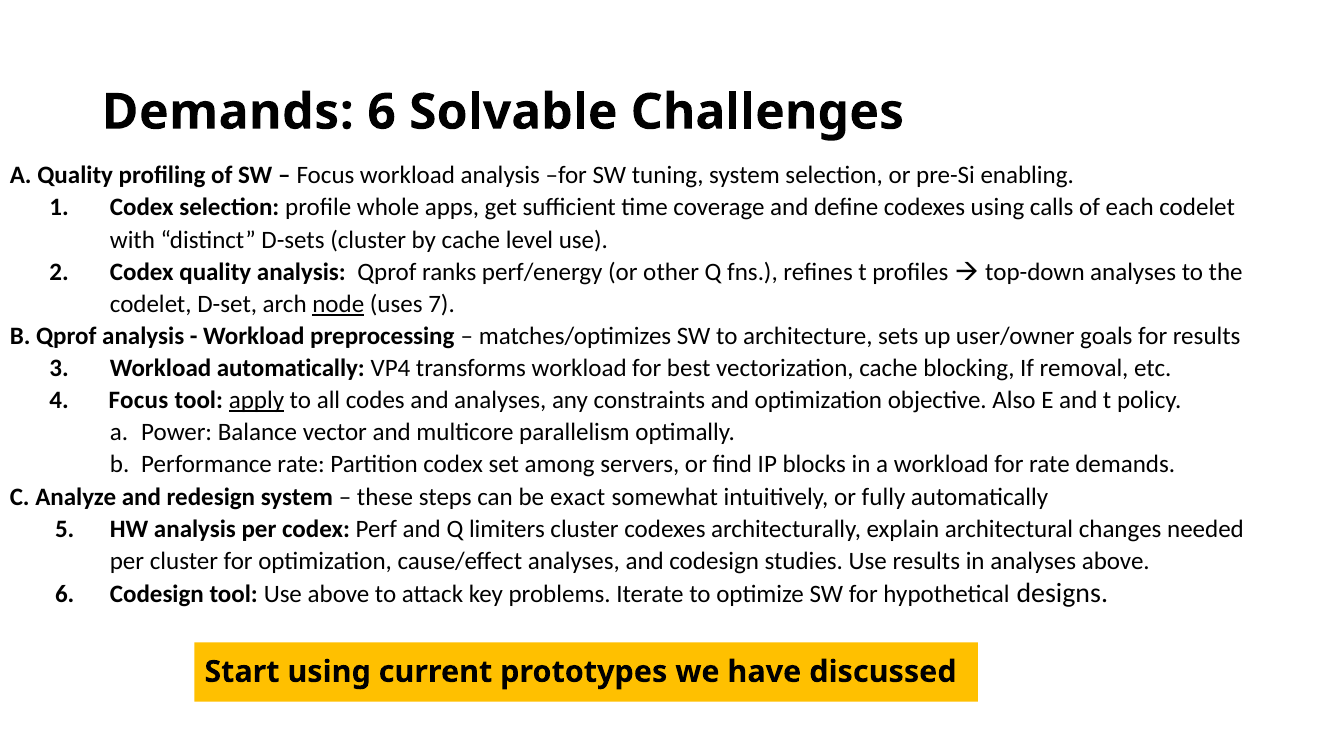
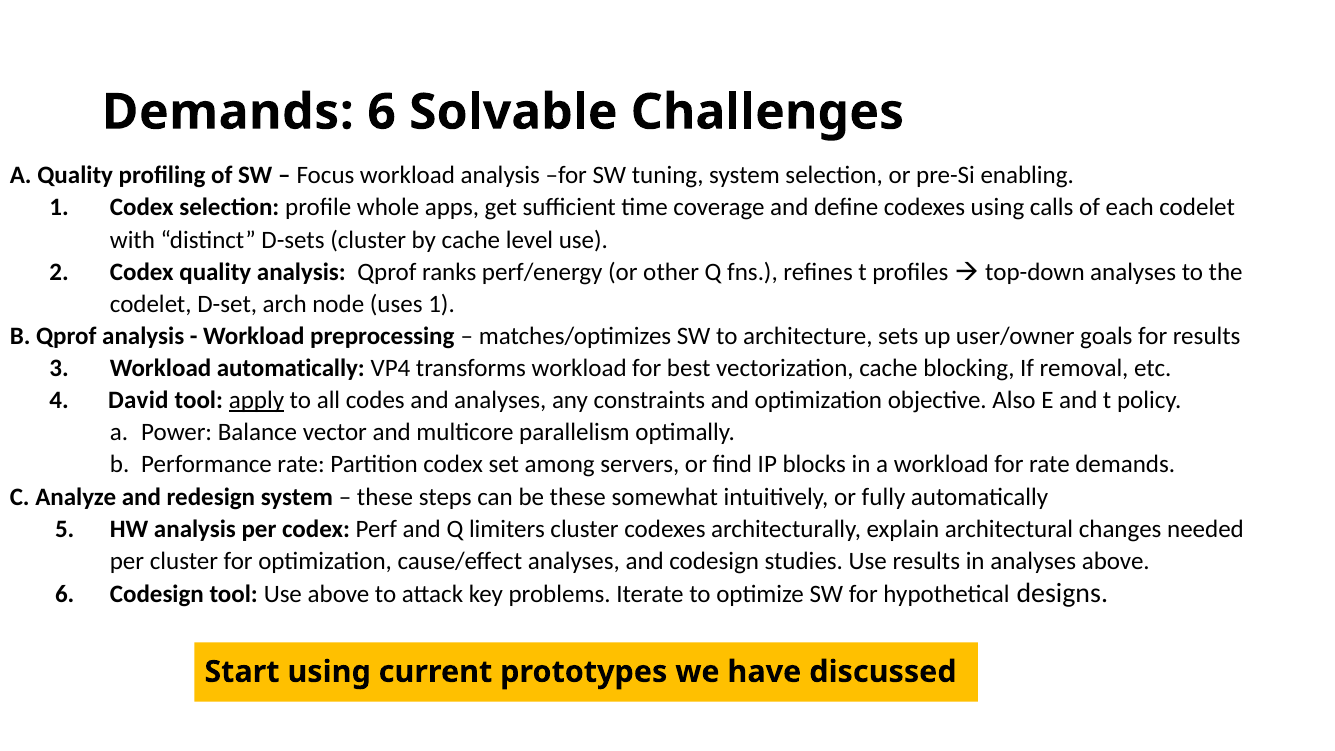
node underline: present -> none (338, 304)
uses 7: 7 -> 1 (442, 304)
4 Focus: Focus -> David (138, 400)
be exact: exact -> these (578, 497)
